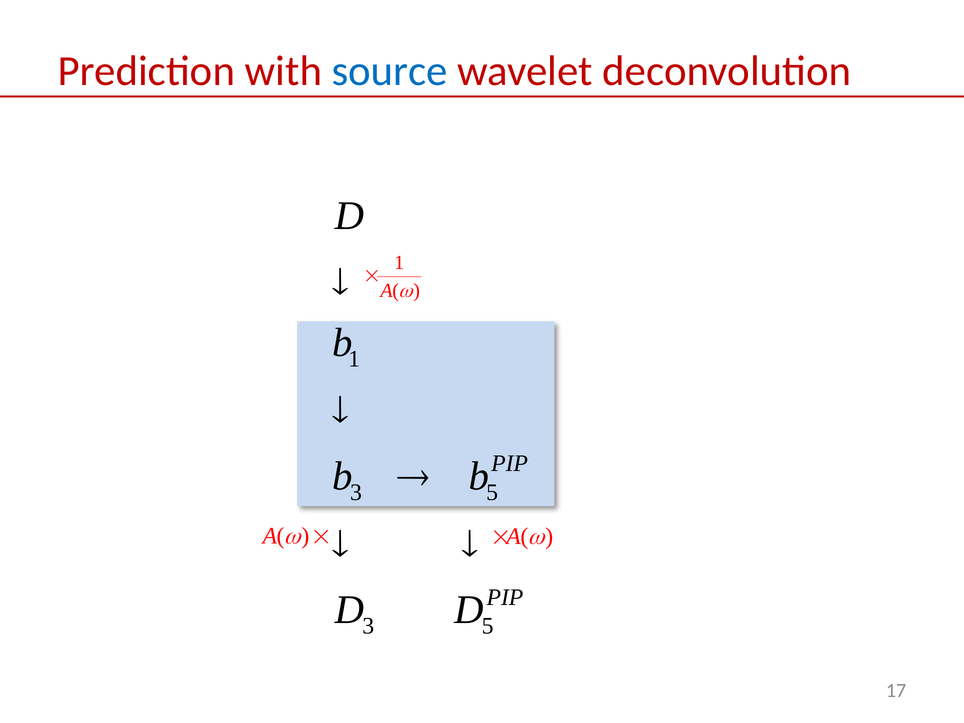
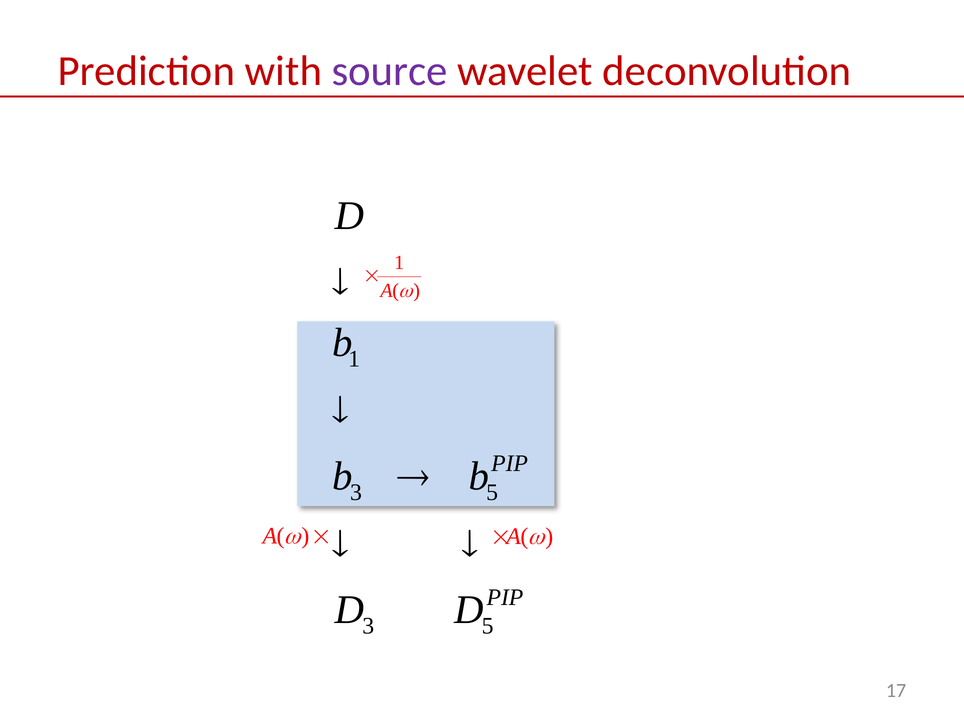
source colour: blue -> purple (390, 71)
